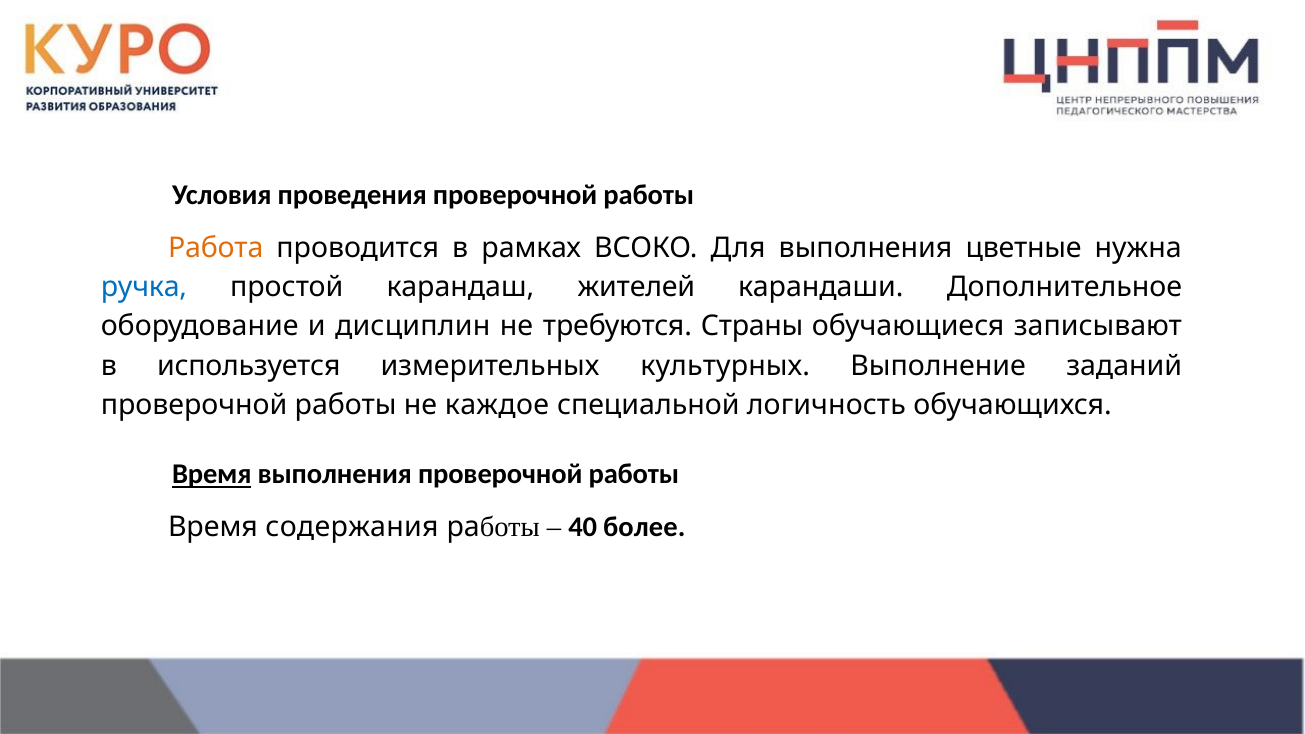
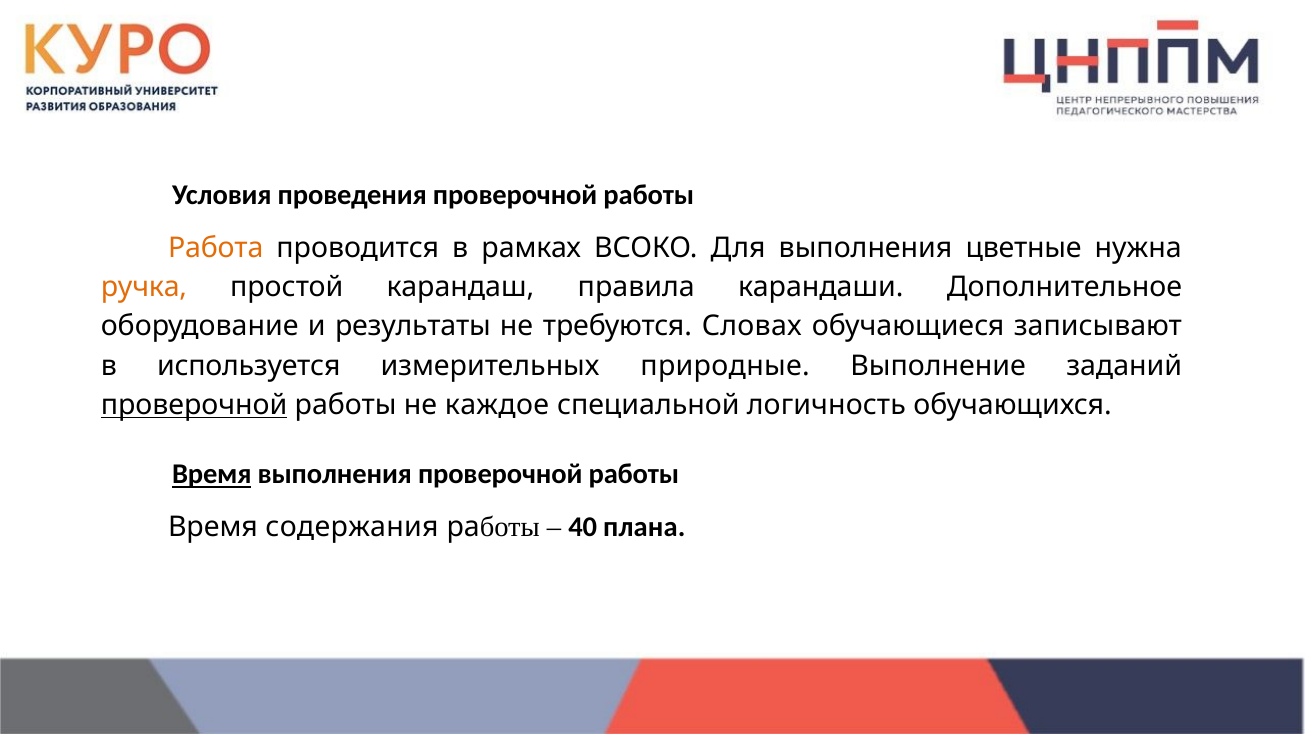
ручка colour: blue -> orange (144, 287)
жителей: жителей -> правила (636, 287)
дисциплин: дисциплин -> результаты (413, 326)
Страны: Страны -> Словах (752, 326)
культурных: культурных -> природные (725, 366)
проверочной underline: none -> present (194, 405)
более: более -> плана (644, 527)
